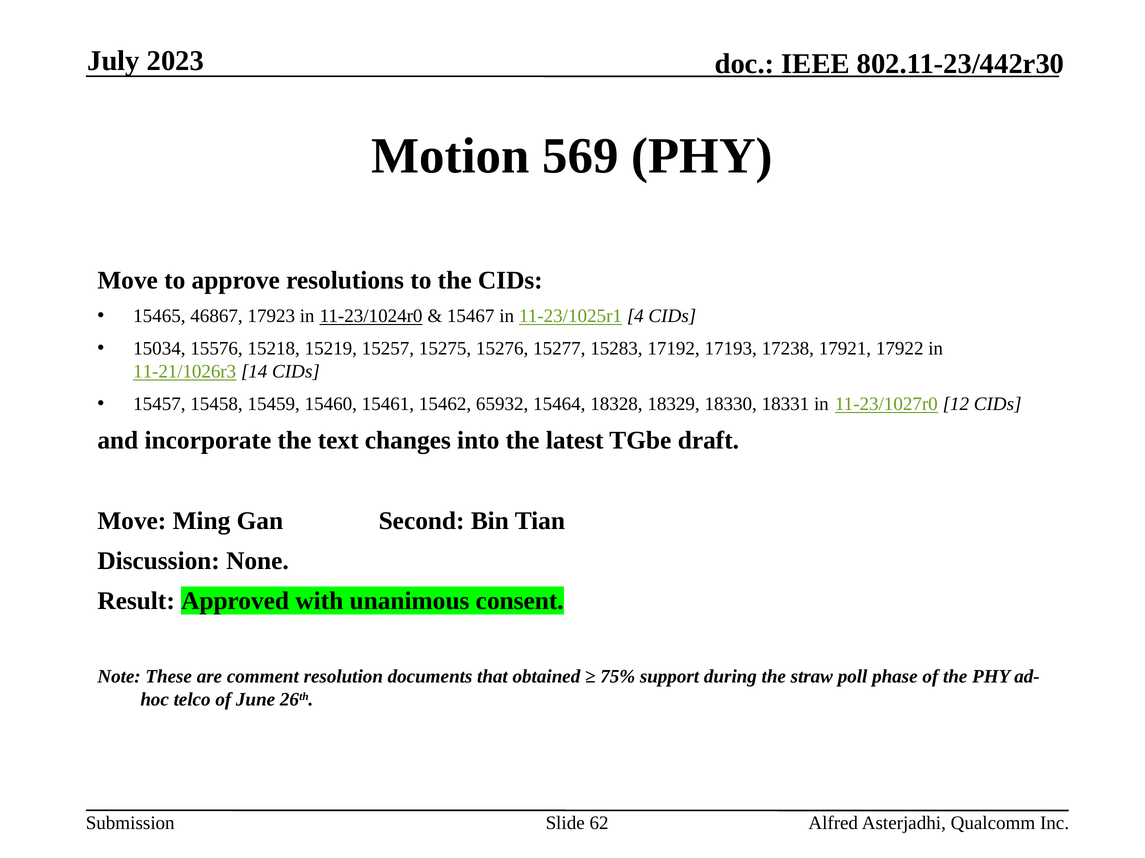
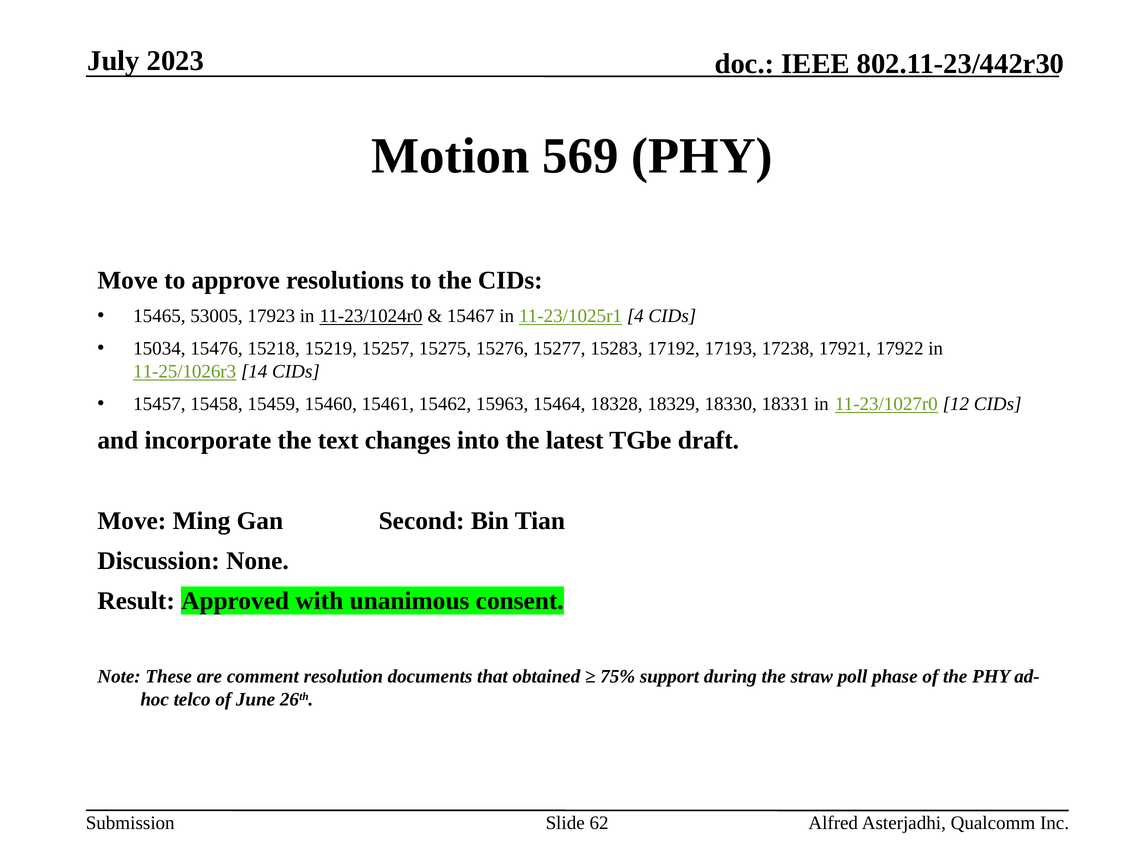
46867: 46867 -> 53005 (217, 316)
15576: 15576 -> 15476 (217, 349)
11-21/1026r3: 11-21/1026r3 -> 11-25/1026r3 (185, 372)
65932: 65932 -> 15963 (502, 404)
